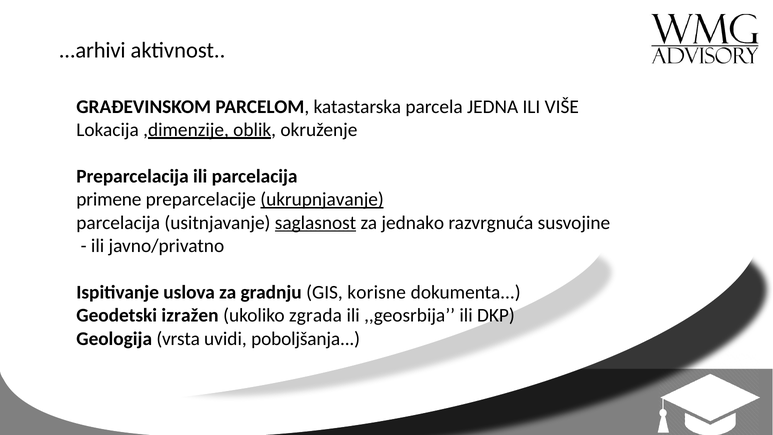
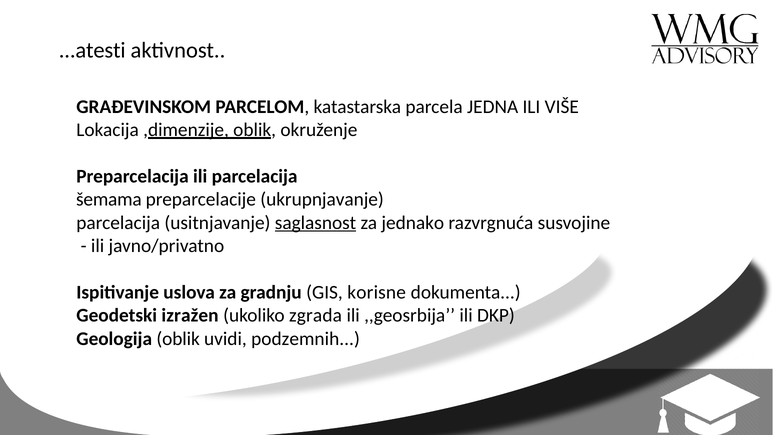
...arhivi: ...arhivi -> ...atesti (92, 50)
primene: primene -> šemama (109, 199)
ukrupnjavanje underline: present -> none (322, 199)
Geologija vrsta: vrsta -> oblik (178, 338)
poboljšanja: poboljšanja -> podzemnih (306, 338)
